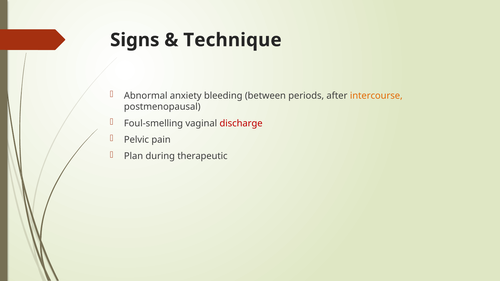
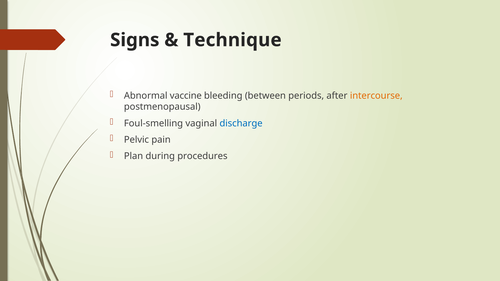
anxiety: anxiety -> vaccine (186, 96)
discharge colour: red -> blue (241, 123)
therapeutic: therapeutic -> procedures (202, 156)
